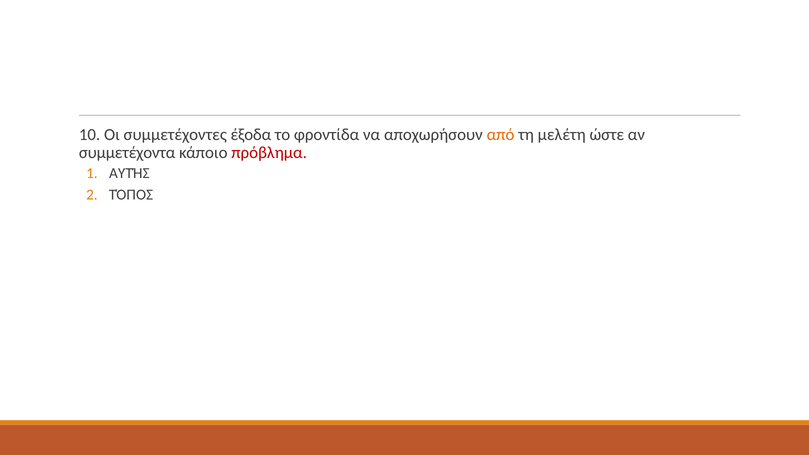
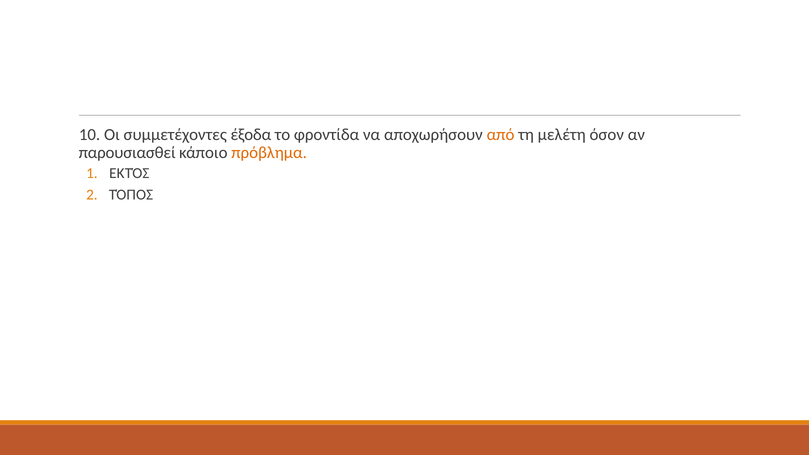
ώστε: ώστε -> όσον (607, 135)
συμμετέχοντα: συμμετέχοντα -> παρουσιασθεί (127, 153)
πρόβλημα colour: red -> orange (269, 153)
ΑΥΤΉΣ: ΑΥΤΉΣ -> ΕΚΤΌΣ (129, 173)
